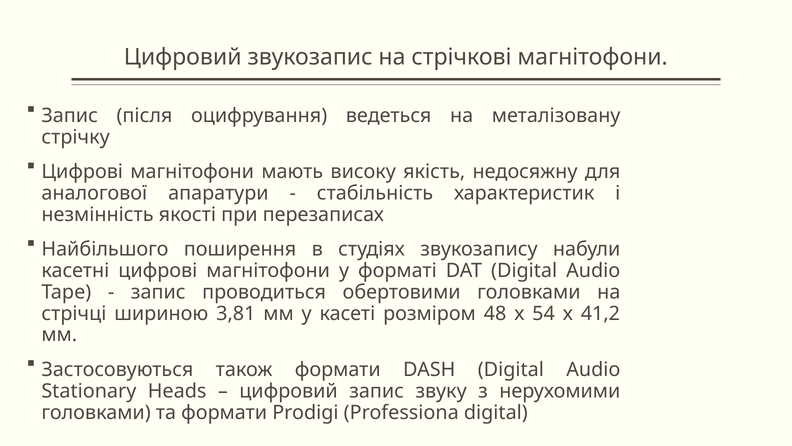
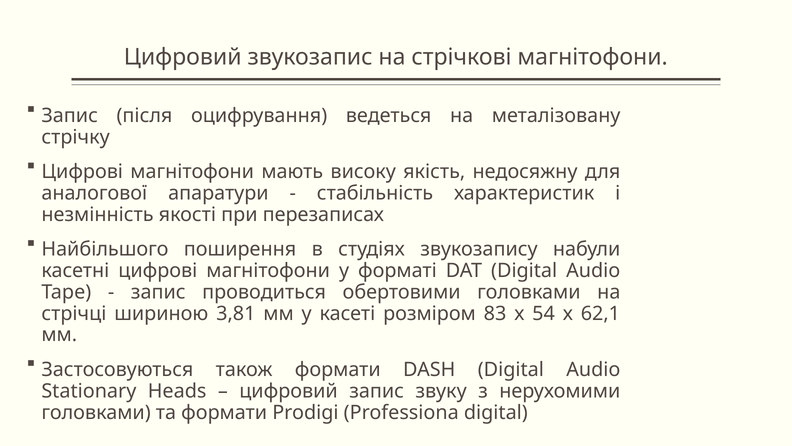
48: 48 -> 83 (495, 313)
41,2: 41,2 -> 62,1 (600, 313)
